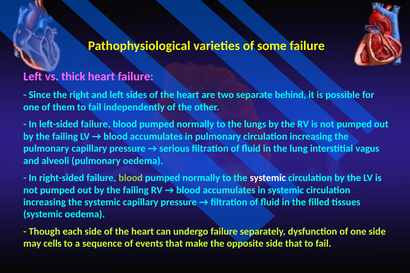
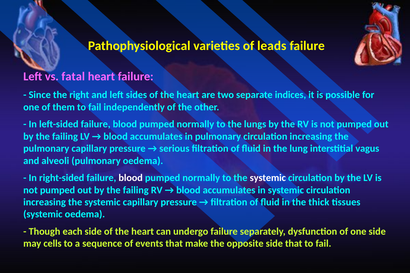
some: some -> leads (272, 46)
thick: thick -> fatal (73, 77)
behind: behind -> indices (290, 95)
blood colour: light green -> white (131, 178)
filled: filled -> thick (319, 202)
